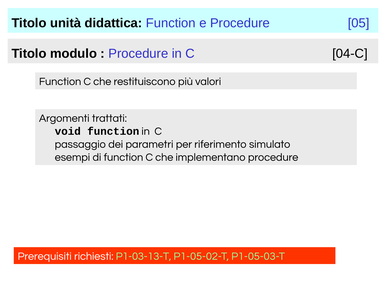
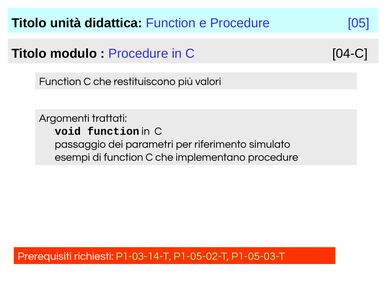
P1-03-13-T: P1-03-13-T -> P1-03-14-T (144, 256)
